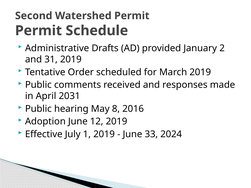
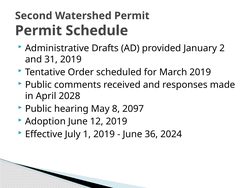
2031: 2031 -> 2028 (69, 96)
2016: 2016 -> 2097 (133, 109)
33: 33 -> 36 (151, 134)
